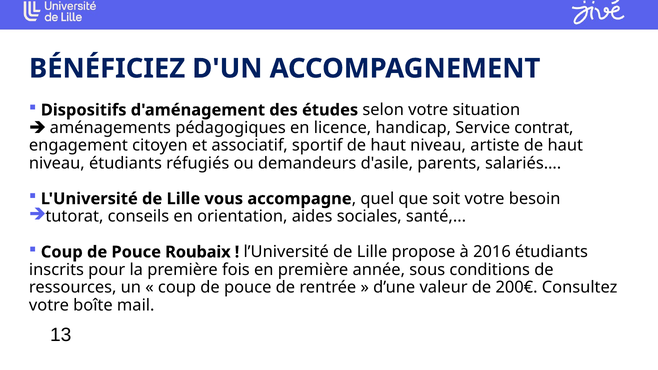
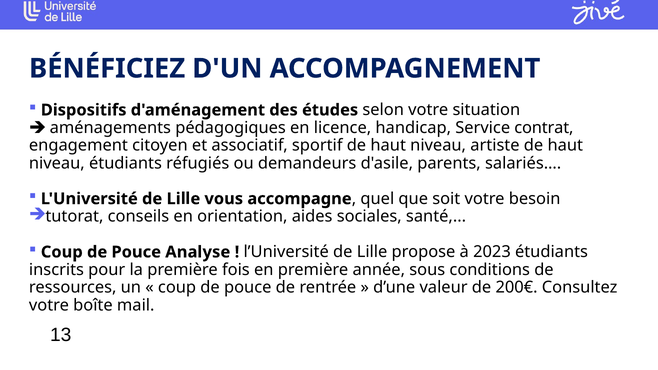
Roubaix: Roubaix -> Analyse (198, 252)
2016: 2016 -> 2023 (492, 252)
